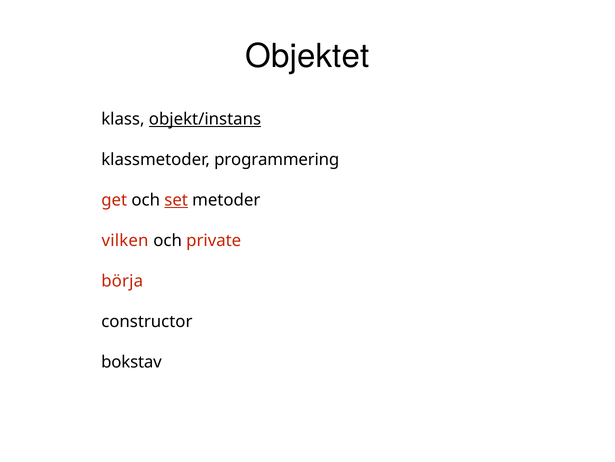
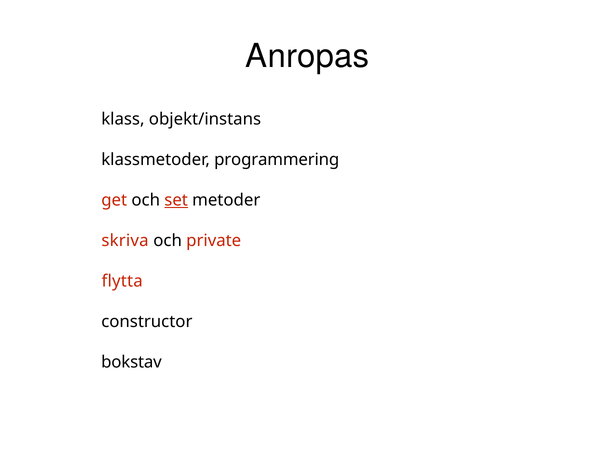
Objektet: Objektet -> Anropas (307, 56)
objekt/instans underline: present -> none (205, 119)
vilken: vilken -> skriva (125, 240)
börja: börja -> flytta (122, 281)
